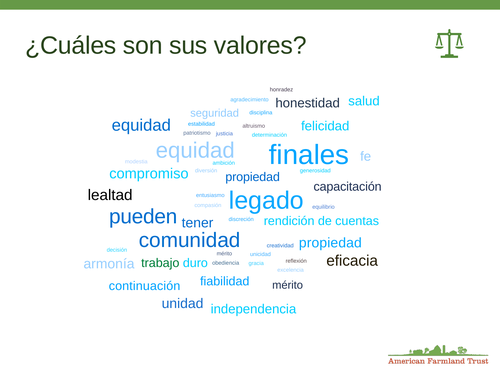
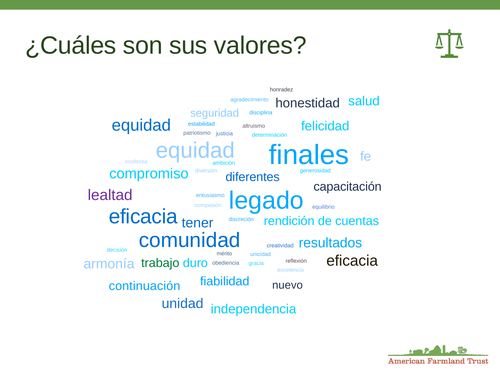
propiedad: propiedad -> diferentes (253, 177)
lealtad colour: black -> purple (110, 195)
pueden: pueden -> eficacia (143, 217)
propiedad: propiedad -> resultados (330, 243)
mérito: mérito -> nuevo (288, 285)
